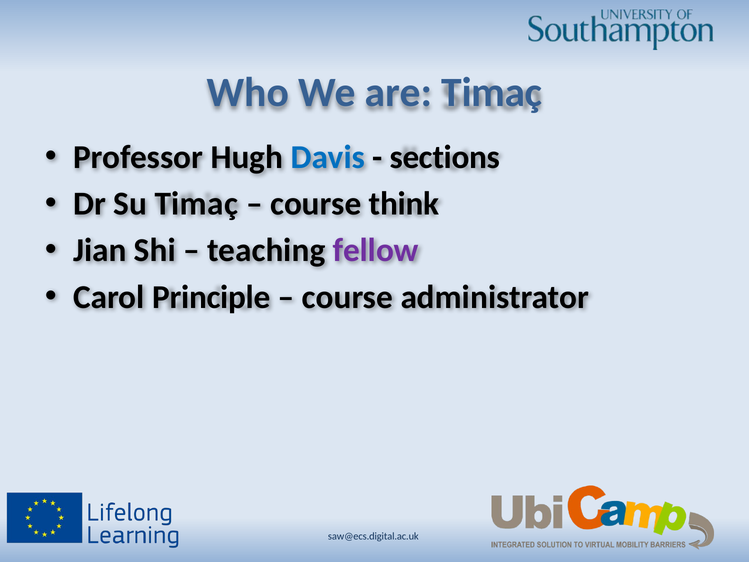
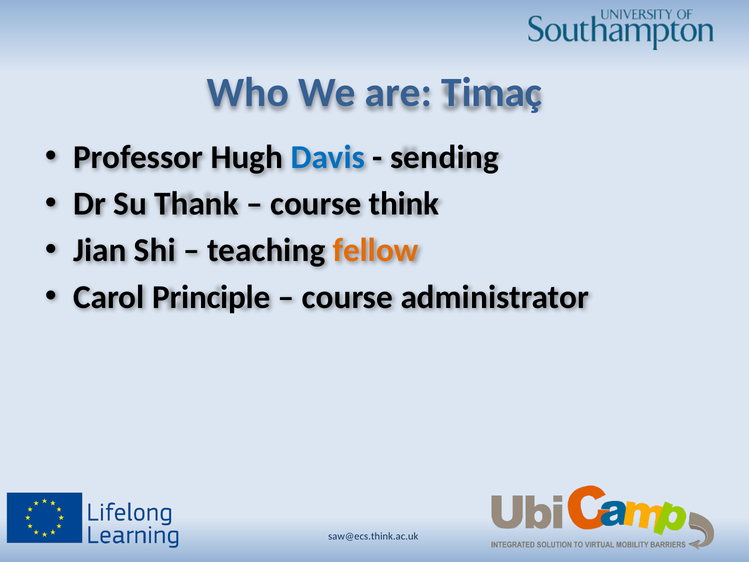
sections: sections -> sending (444, 157)
Su Timaç: Timaç -> Thank (197, 204)
fellow colour: purple -> orange (376, 250)
saw@ecs.digital.ac.uk: saw@ecs.digital.ac.uk -> saw@ecs.think.ac.uk (373, 536)
